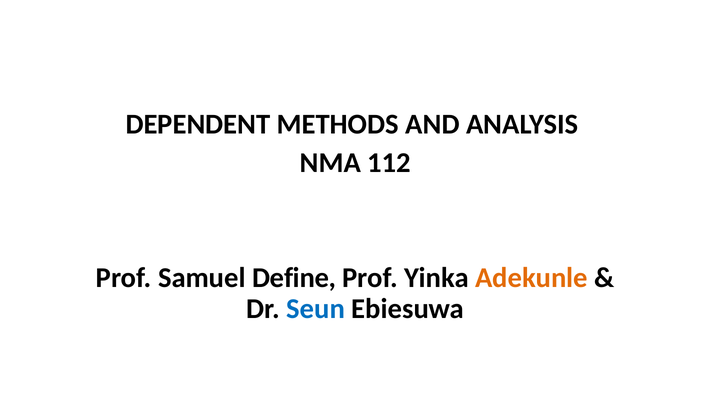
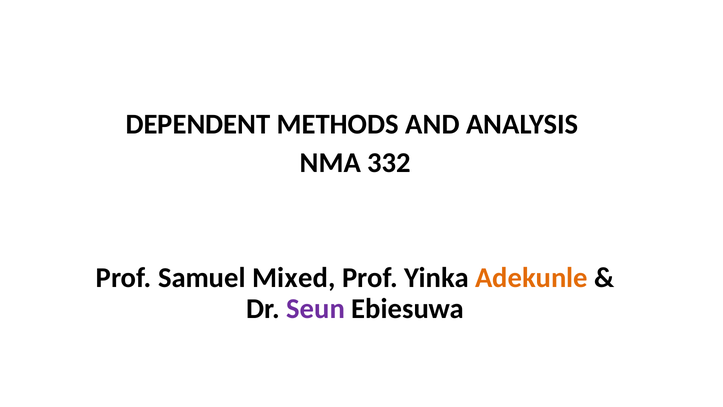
112: 112 -> 332 (389, 162)
Define: Define -> Mixed (294, 278)
Seun colour: blue -> purple (316, 309)
